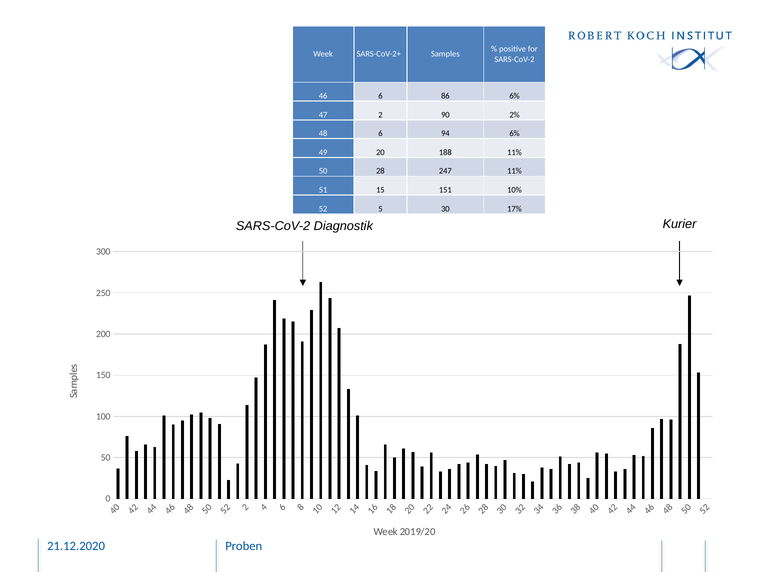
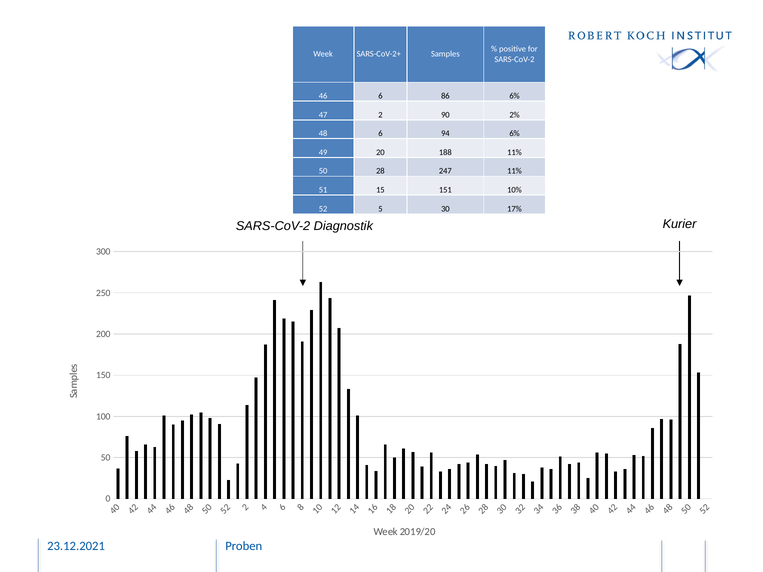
21.12.2020: 21.12.2020 -> 23.12.2021 (76, 546)
